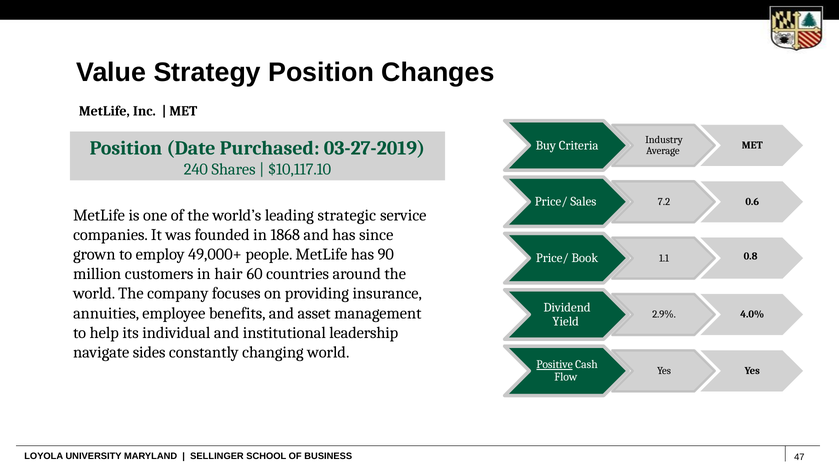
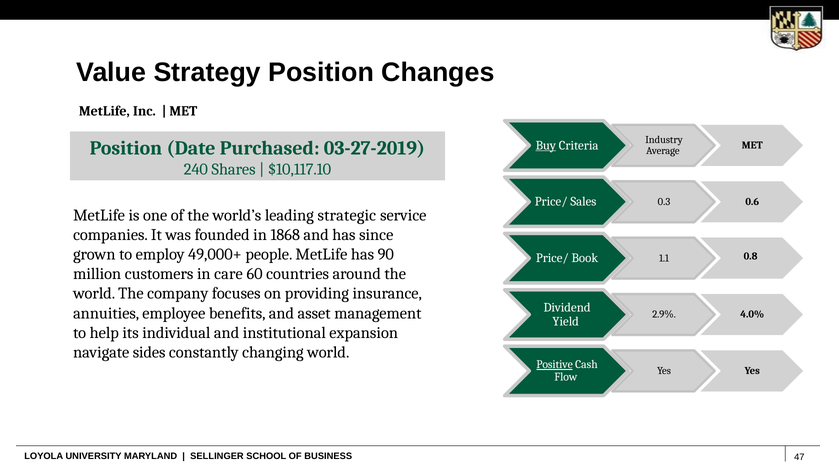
Buy underline: none -> present (546, 145)
7.2: 7.2 -> 0.3 (664, 202)
hair: hair -> care (229, 274)
leadership: leadership -> expansion (364, 333)
